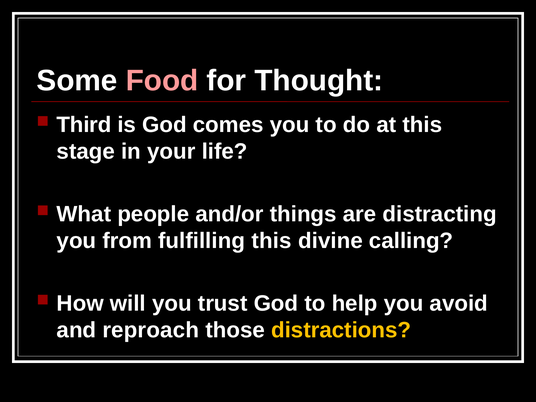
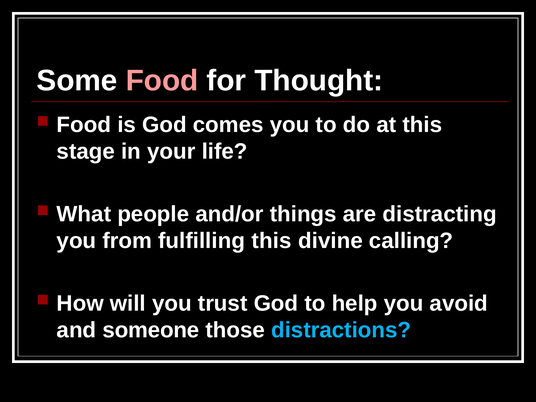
Third: Third -> Food (84, 125)
reproach: reproach -> someone (151, 330)
distractions colour: yellow -> light blue (341, 330)
